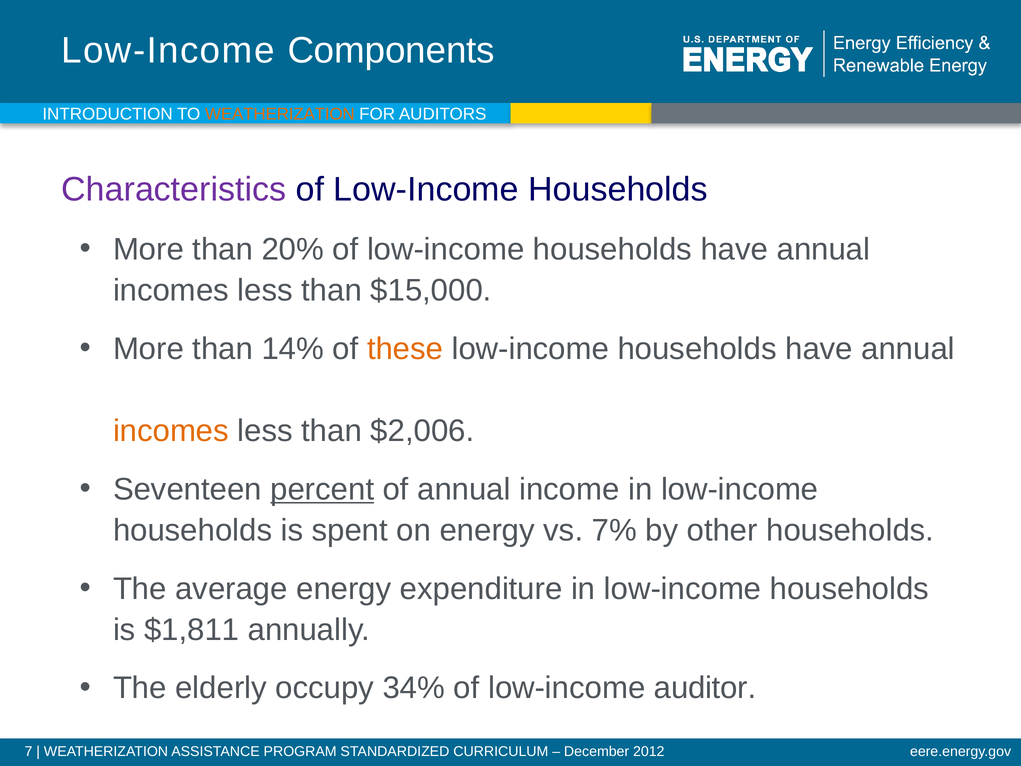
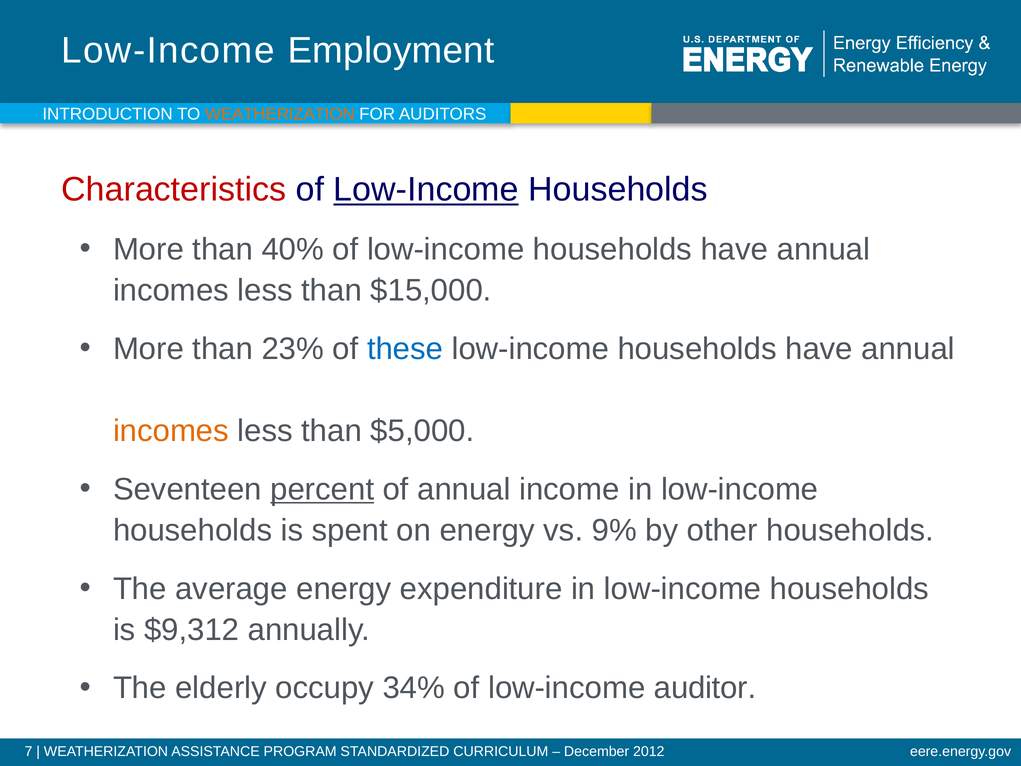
Components: Components -> Employment (391, 51)
Characteristics colour: purple -> red (174, 190)
Low-Income underline: none -> present (426, 190)
20%: 20% -> 40% (293, 249)
14%: 14% -> 23% (293, 349)
these colour: orange -> blue (405, 349)
$2,006: $2,006 -> $5,000 (422, 431)
7%: 7% -> 9% (614, 530)
$1,811: $1,811 -> $9,312 (192, 630)
